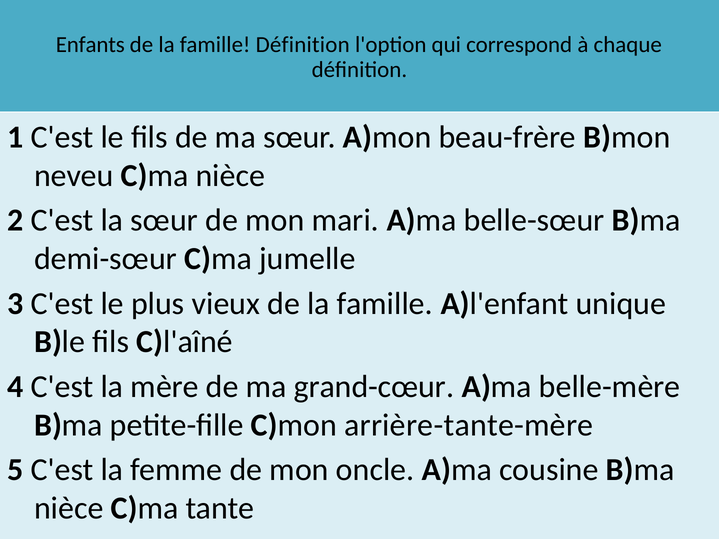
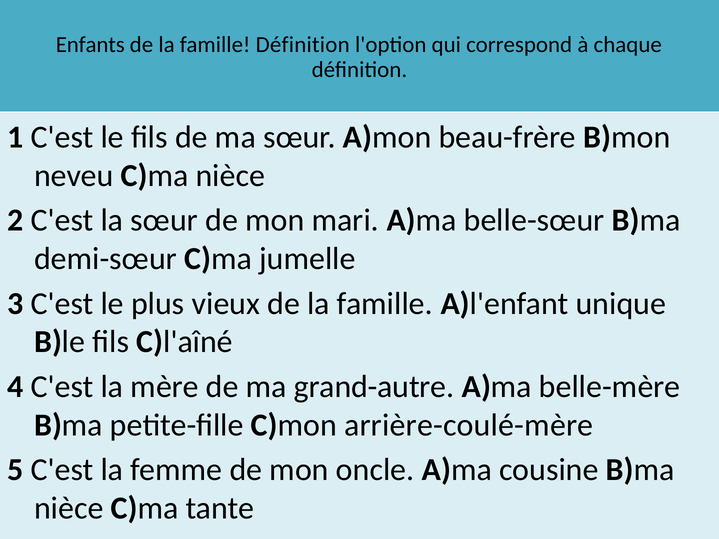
grand-cœur: grand-cœur -> grand-autre (374, 387)
arrière-tante-mère: arrière-tante-mère -> arrière-coulé-mère (469, 425)
